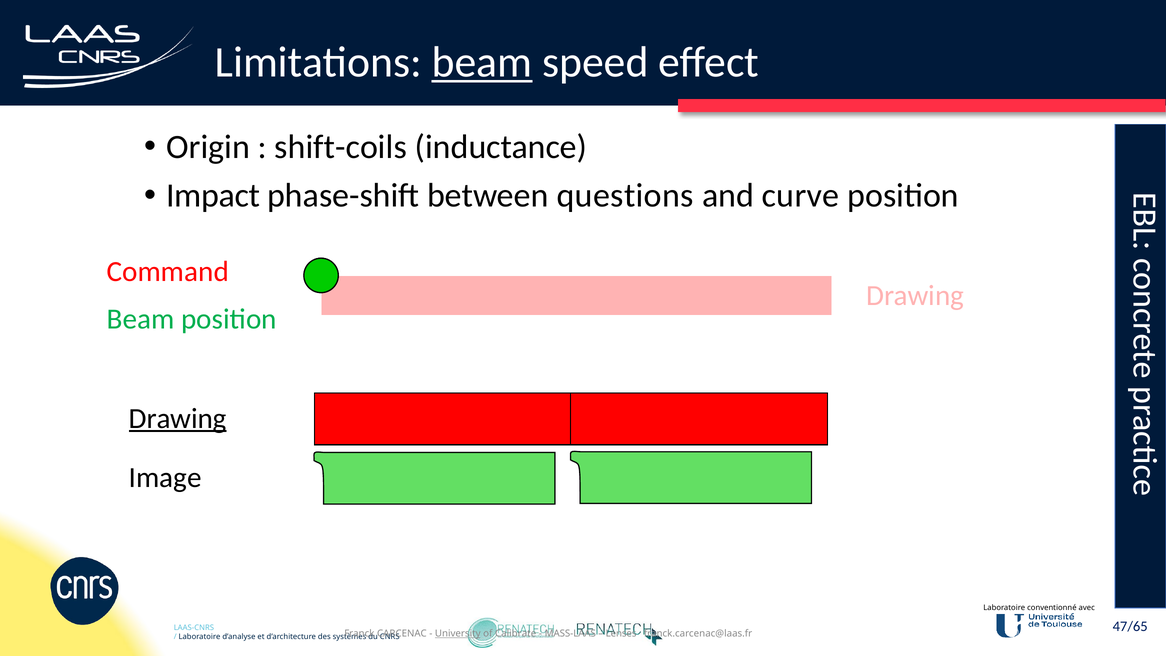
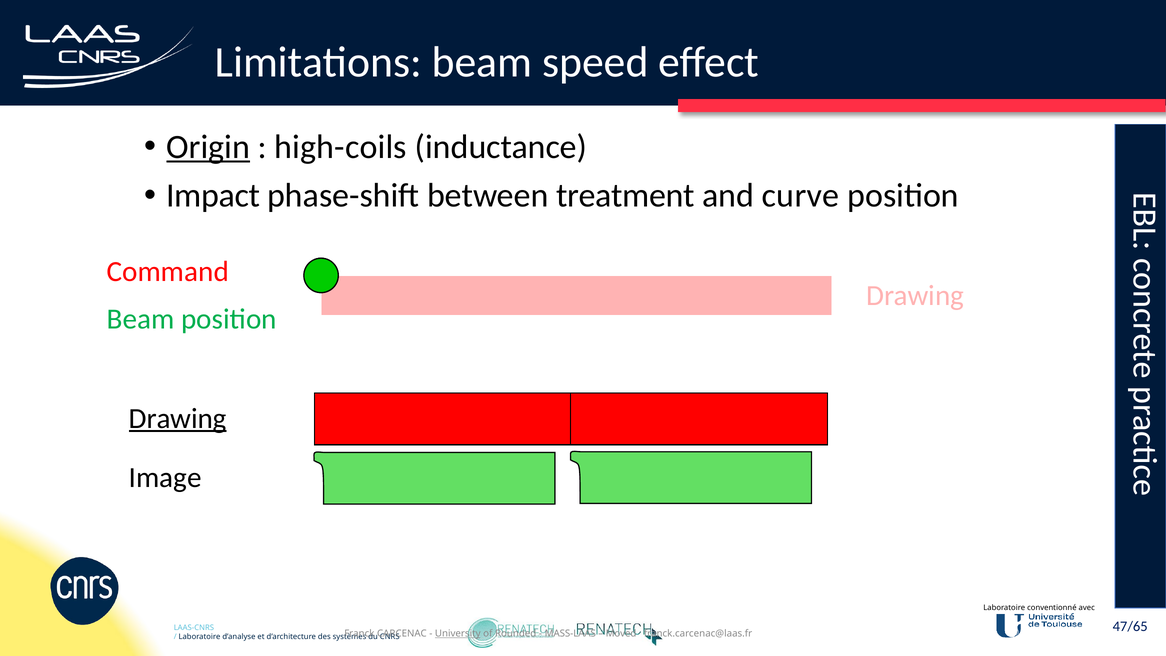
beam underline: present -> none (482, 63)
Origin underline: none -> present (208, 147)
shift-coils: shift-coils -> high-coils (341, 147)
questions: questions -> treatment (626, 196)
Calibrate: Calibrate -> Rounded (516, 633)
Lenses: Lenses -> Moved (621, 633)
